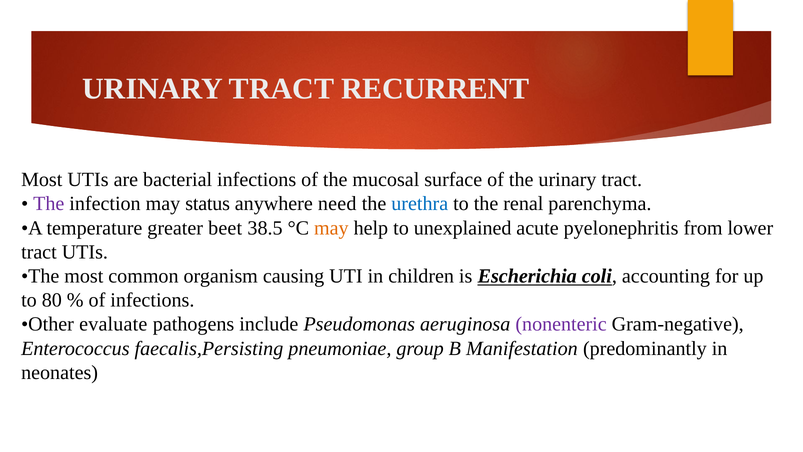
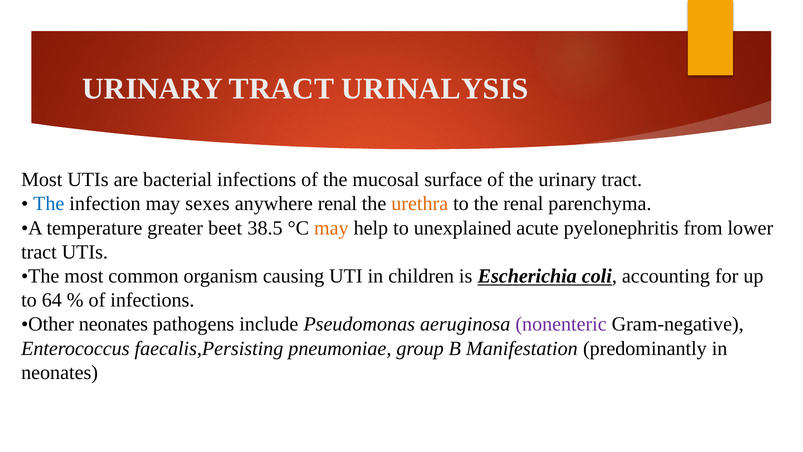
RECURRENT: RECURRENT -> URINALYSIS (435, 89)
The colour: purple -> blue (49, 204)
status: status -> sexes (207, 204)
anywhere need: need -> renal (337, 204)
urethra colour: blue -> orange (420, 204)
80: 80 -> 64 (52, 300)
Other evaluate: evaluate -> neonates (113, 324)
